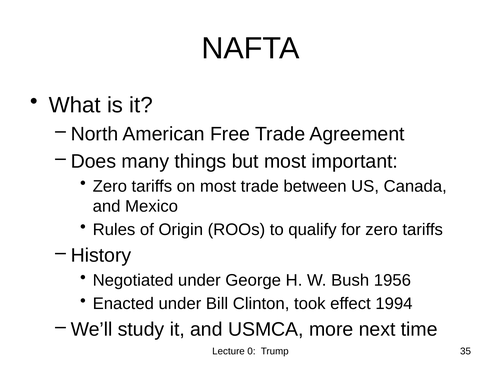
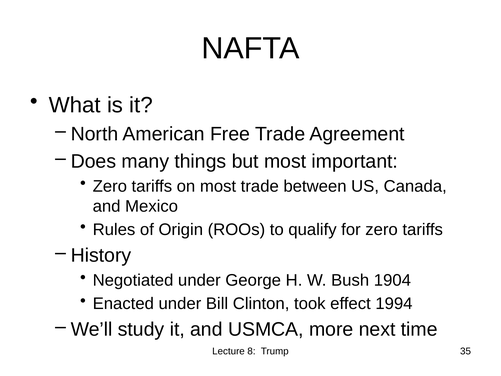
1956: 1956 -> 1904 (392, 280)
0: 0 -> 8 (251, 351)
